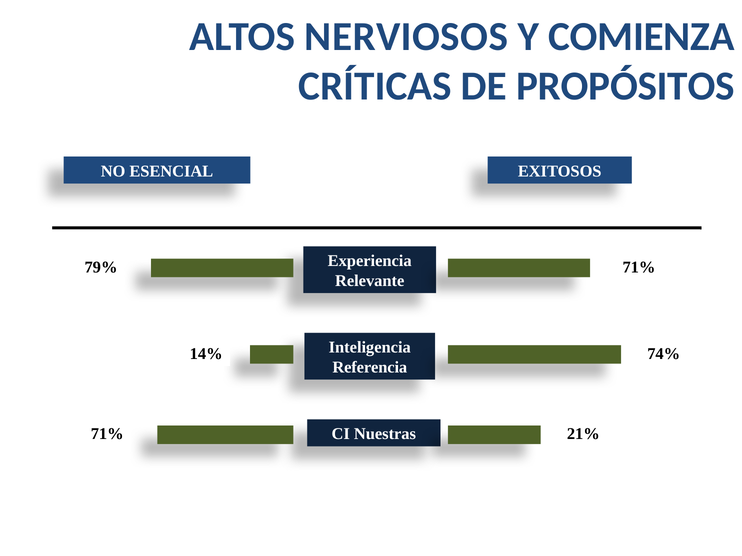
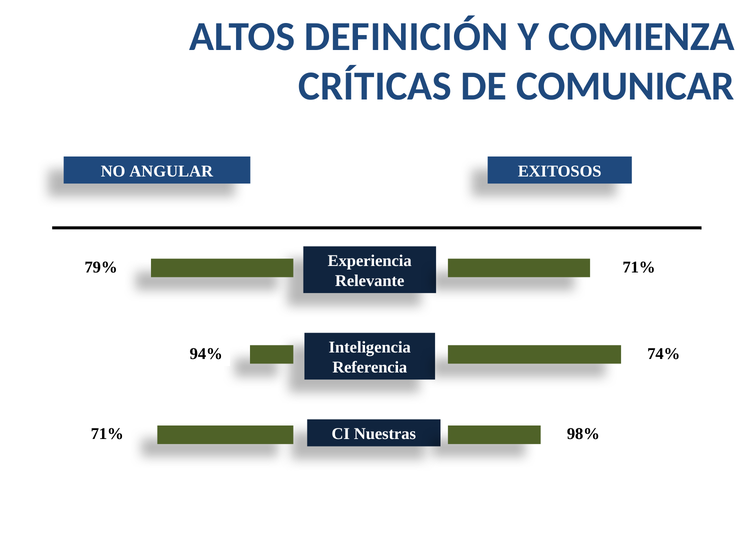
NERVIOSOS: NERVIOSOS -> DEFINICIÓN (406, 37)
PROPÓSITOS: PROPÓSITOS -> COMUNICAR (625, 86)
ESENCIAL: ESENCIAL -> ANGULAR (171, 171)
14%: 14% -> 94% (206, 354)
21%: 21% -> 98% (583, 434)
